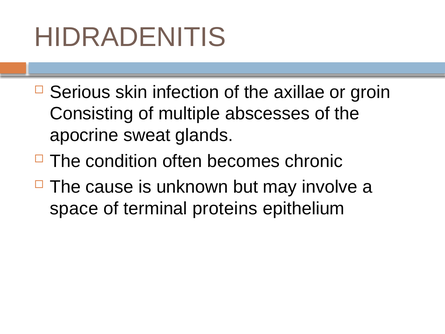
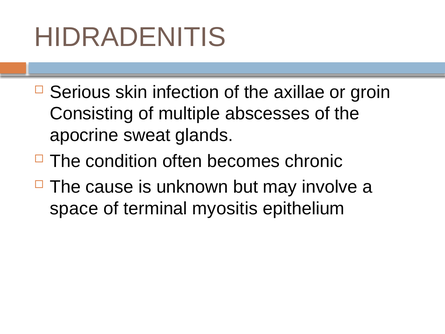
proteins: proteins -> myositis (225, 208)
